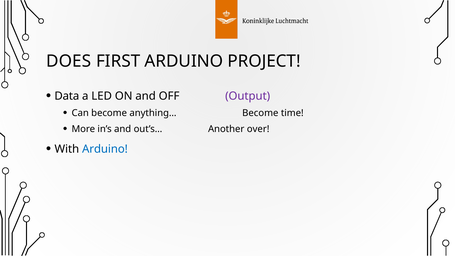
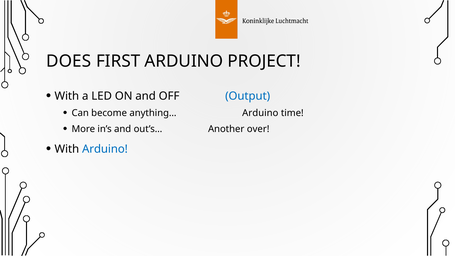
Data: Data -> With (67, 96)
Output colour: purple -> blue (248, 96)
anything… Become: Become -> Arduino (260, 113)
